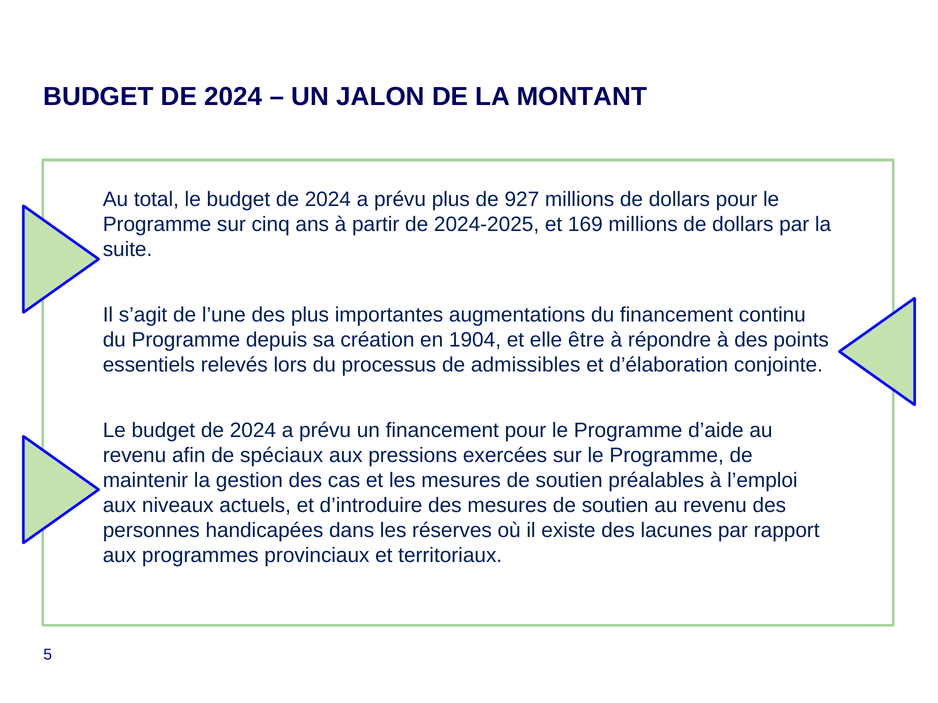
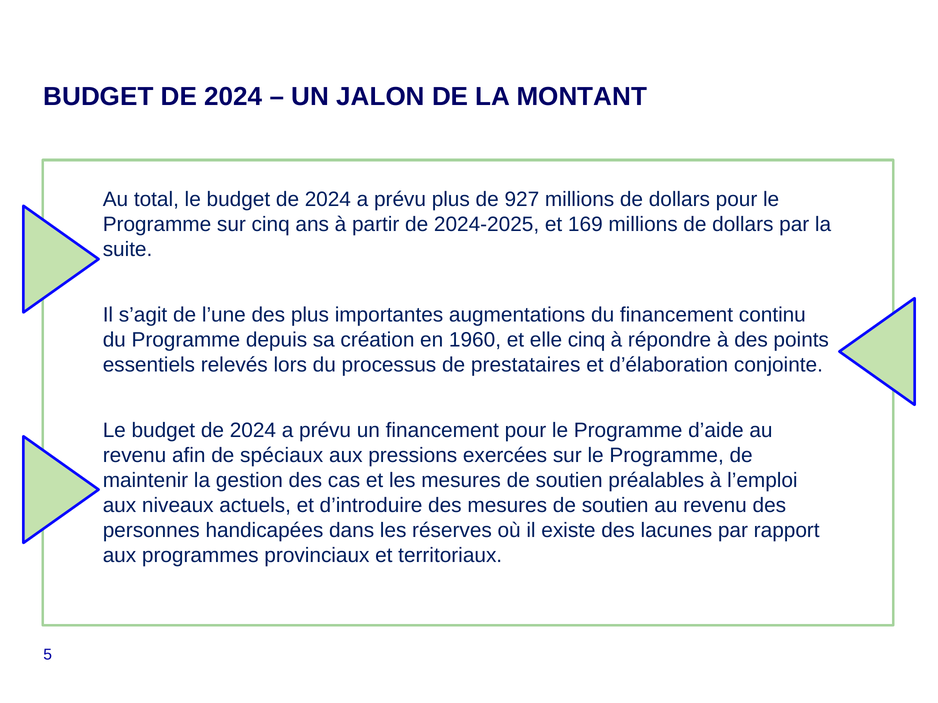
1904: 1904 -> 1960 (475, 340)
elle être: être -> cinq (587, 340)
admissibles: admissibles -> prestataires (526, 365)
